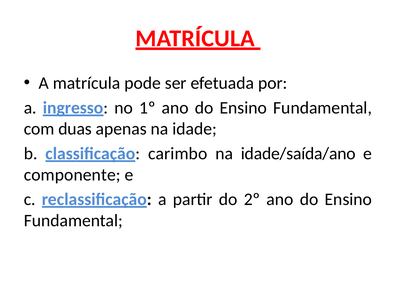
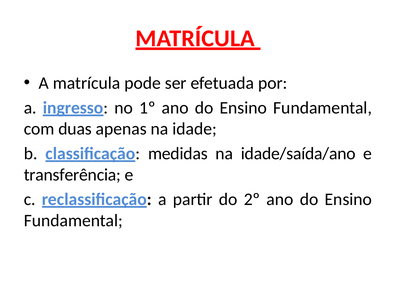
carimbo: carimbo -> medidas (178, 154)
componente: componente -> transferência (72, 175)
